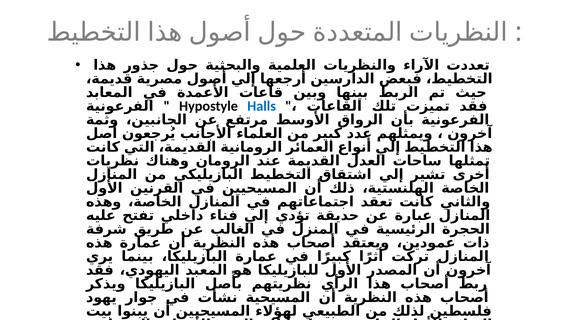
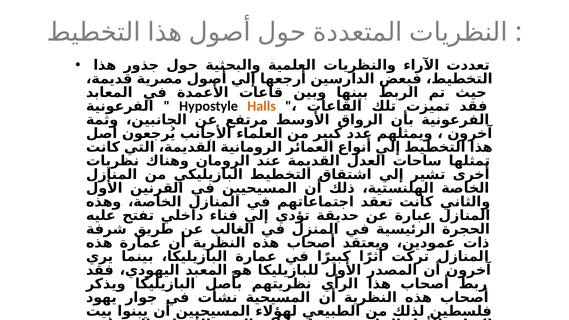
Halls colour: blue -> orange (262, 106)
